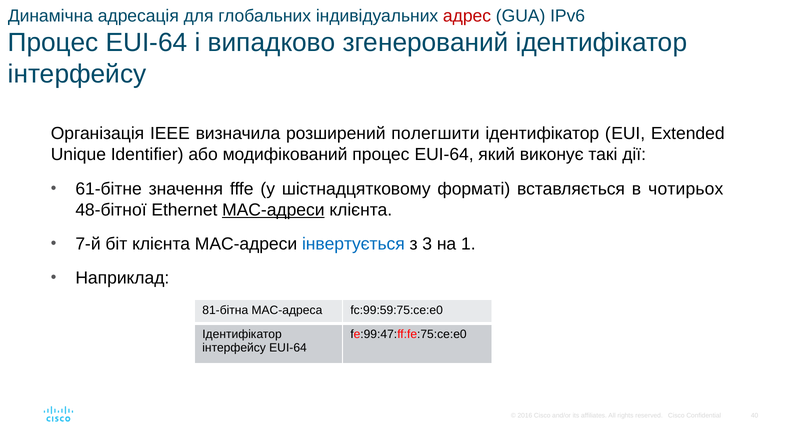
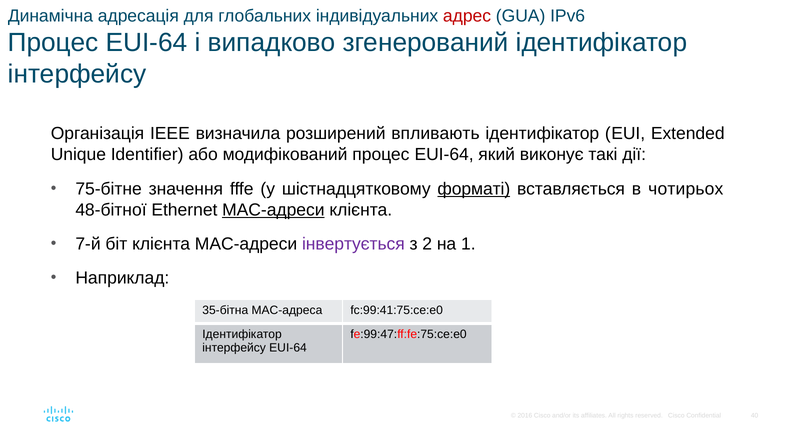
полегшити: полегшити -> впливають (435, 134)
61-бітне: 61-бітне -> 75-бітне (109, 189)
форматі underline: none -> present (474, 189)
інвертується colour: blue -> purple (353, 244)
3: 3 -> 2 (427, 244)
81-бітна: 81-бітна -> 35-бітна (225, 310)
fc:99:59:75:ce:e0: fc:99:59:75:ce:e0 -> fc:99:41:75:ce:e0 (397, 310)
